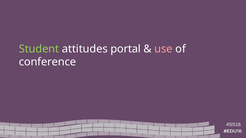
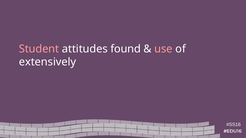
Student colour: light green -> pink (39, 49)
portal: portal -> found (126, 49)
conference: conference -> extensively (47, 62)
